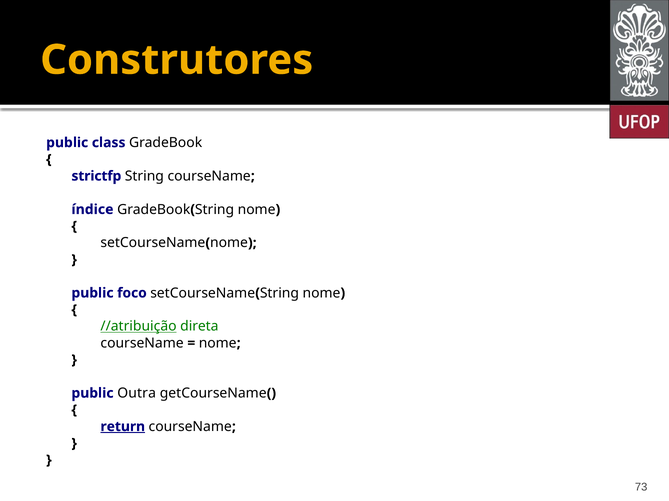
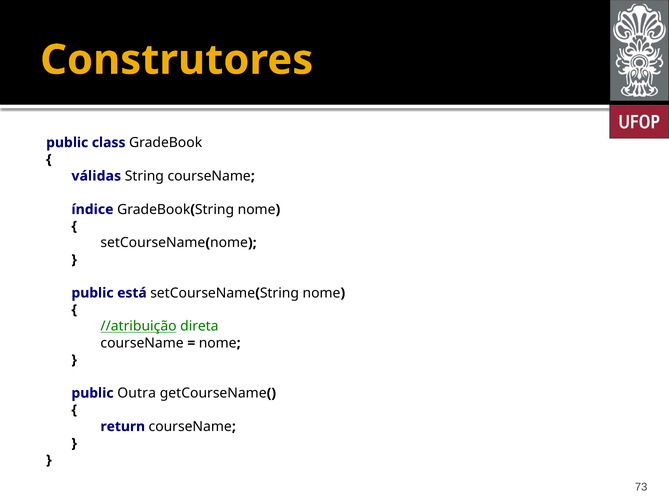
strictfp: strictfp -> válidas (96, 176)
foco: foco -> está (132, 293)
return underline: present -> none (123, 427)
